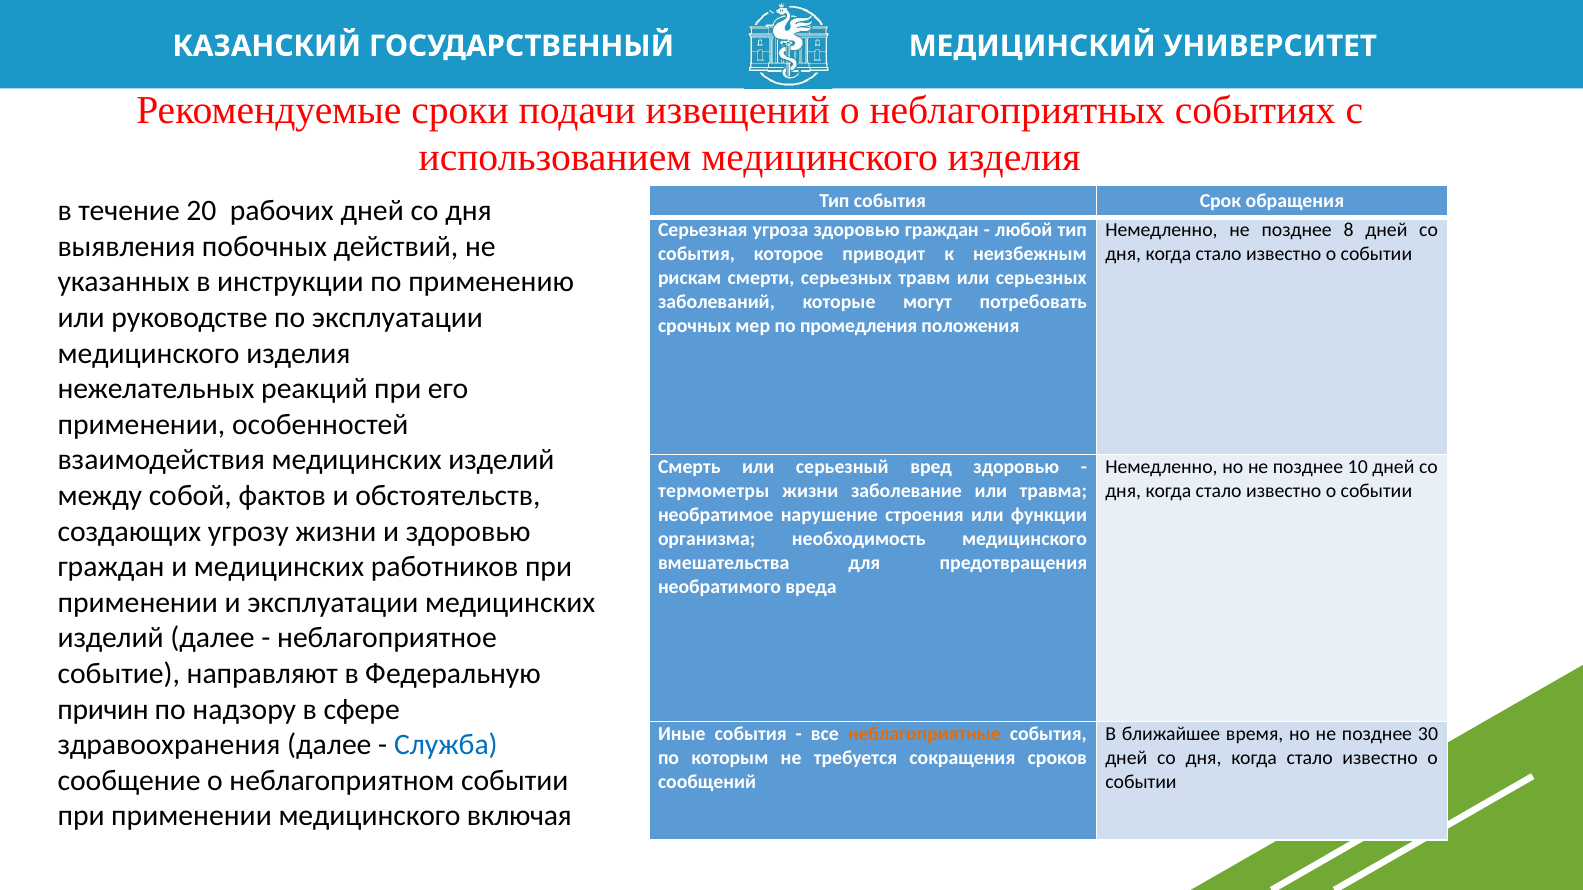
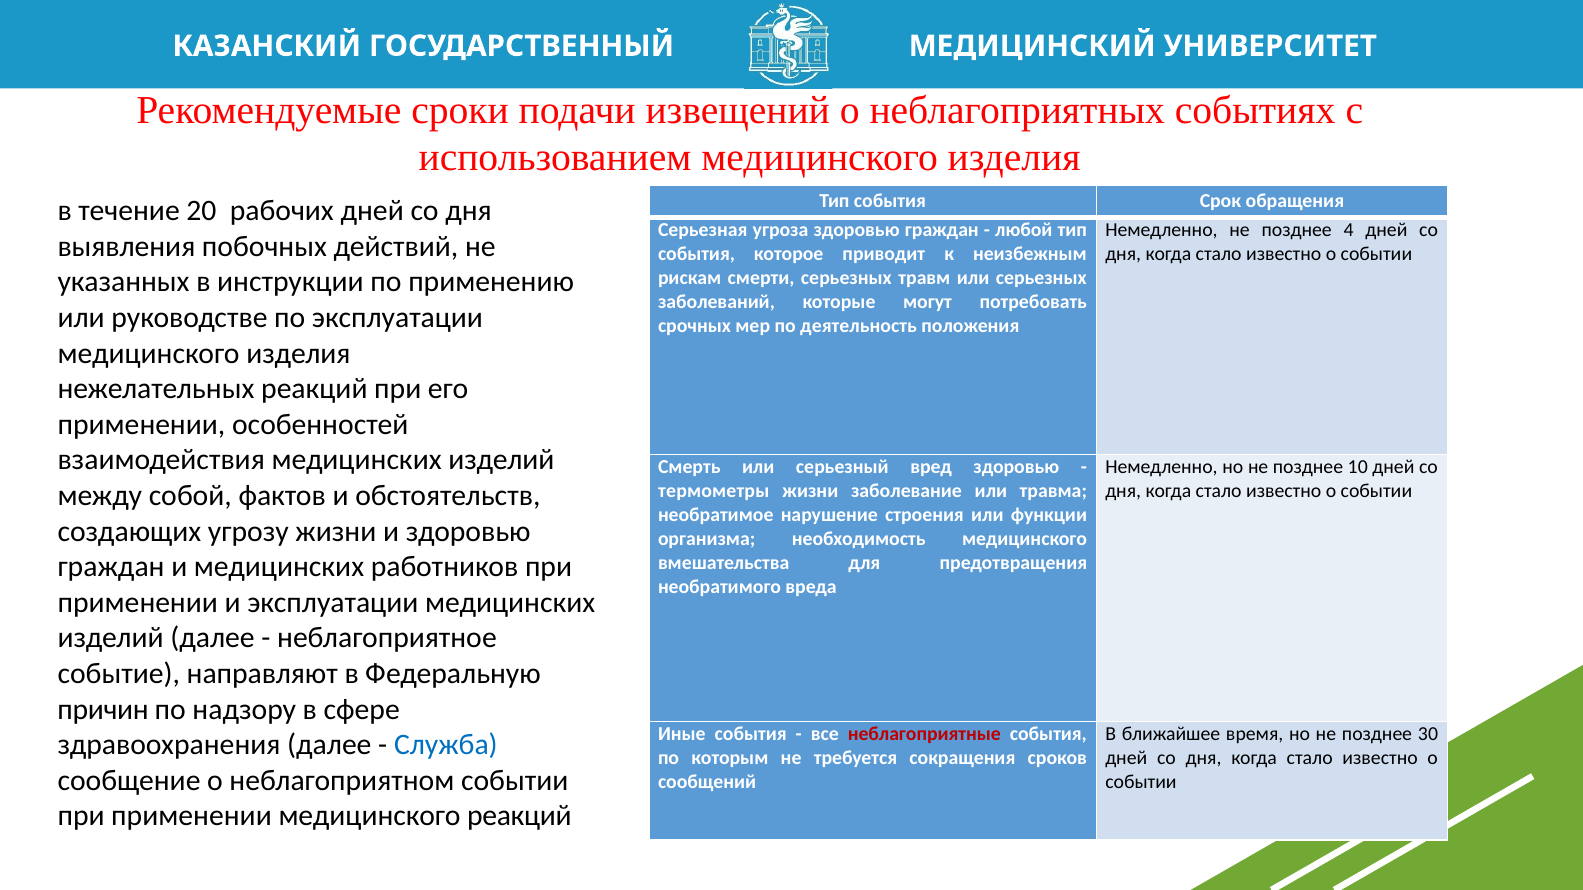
8: 8 -> 4 (1349, 230)
промедления: промедления -> деятельность (859, 326)
неблагоприятные colour: orange -> red (924, 734)
медицинского включая: включая -> реакций (519, 817)
